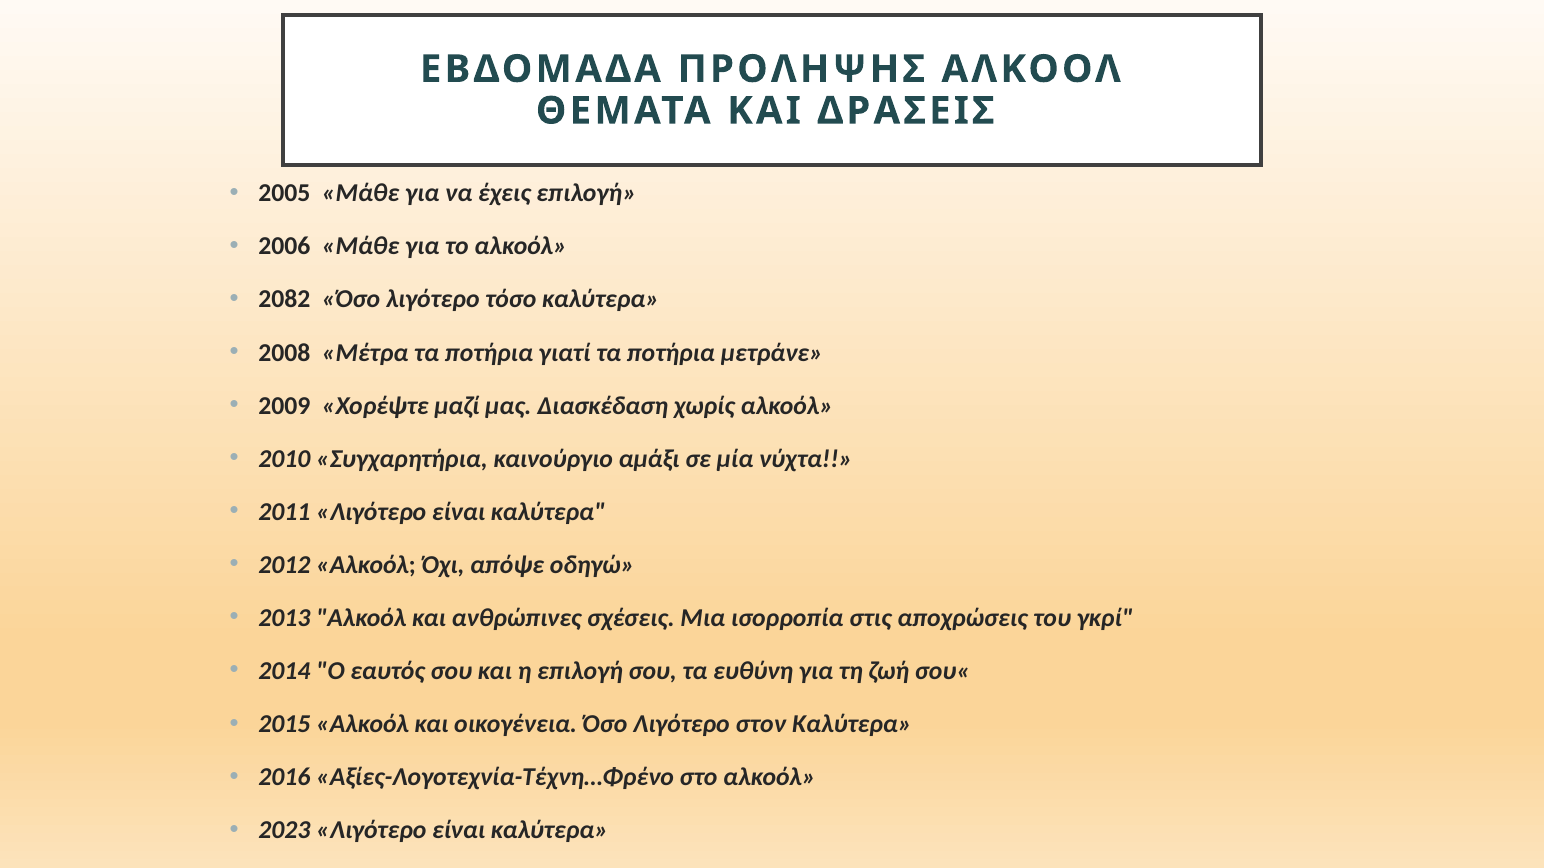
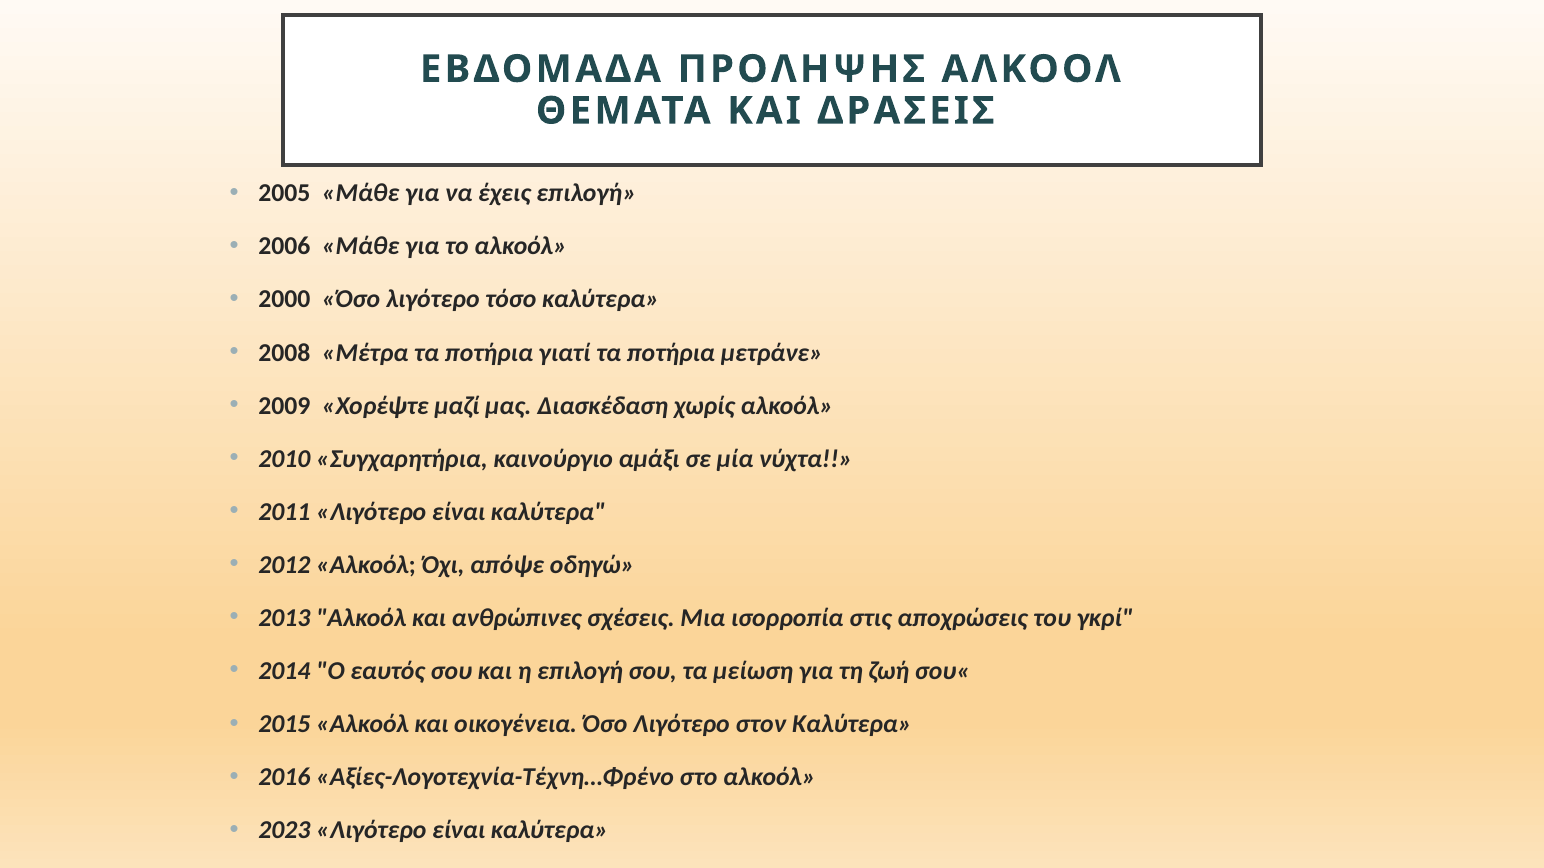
2082: 2082 -> 2000 (284, 300)
ευθύνη: ευθύνη -> μείωση (753, 671)
